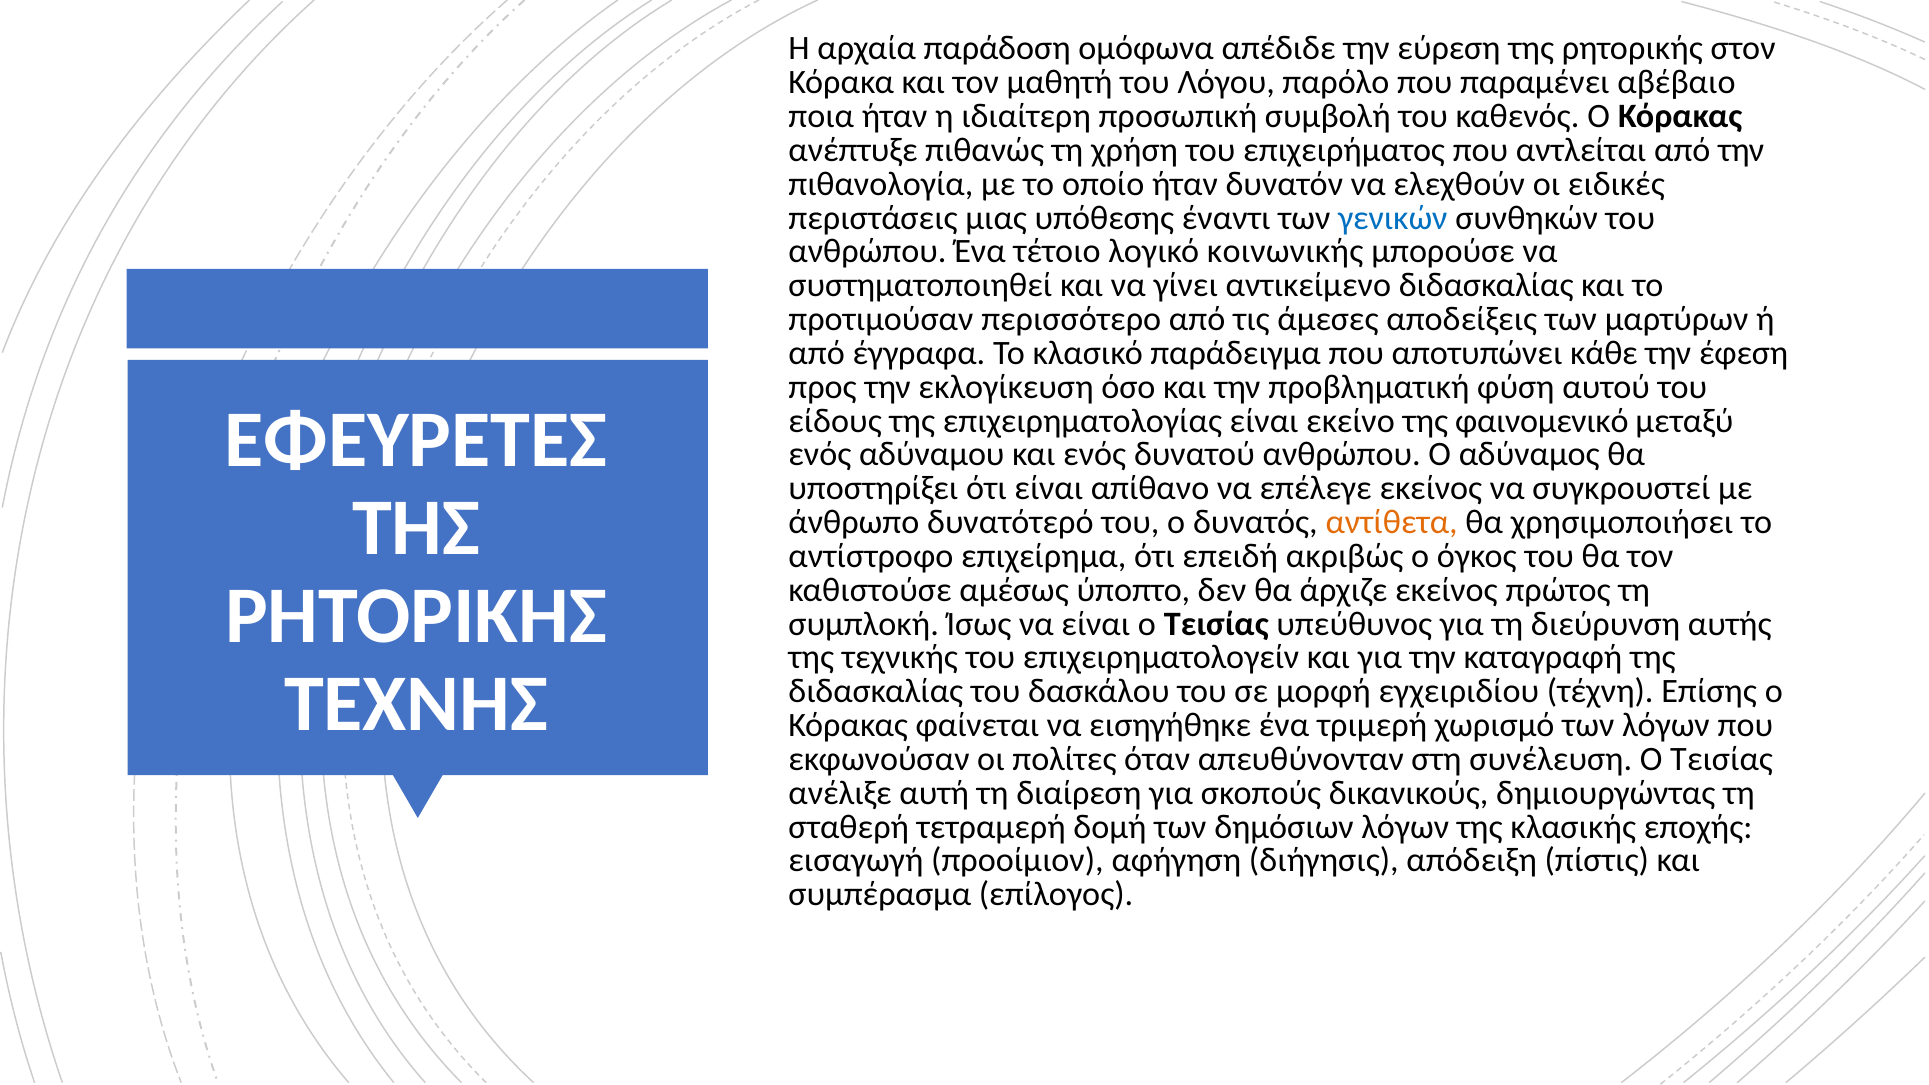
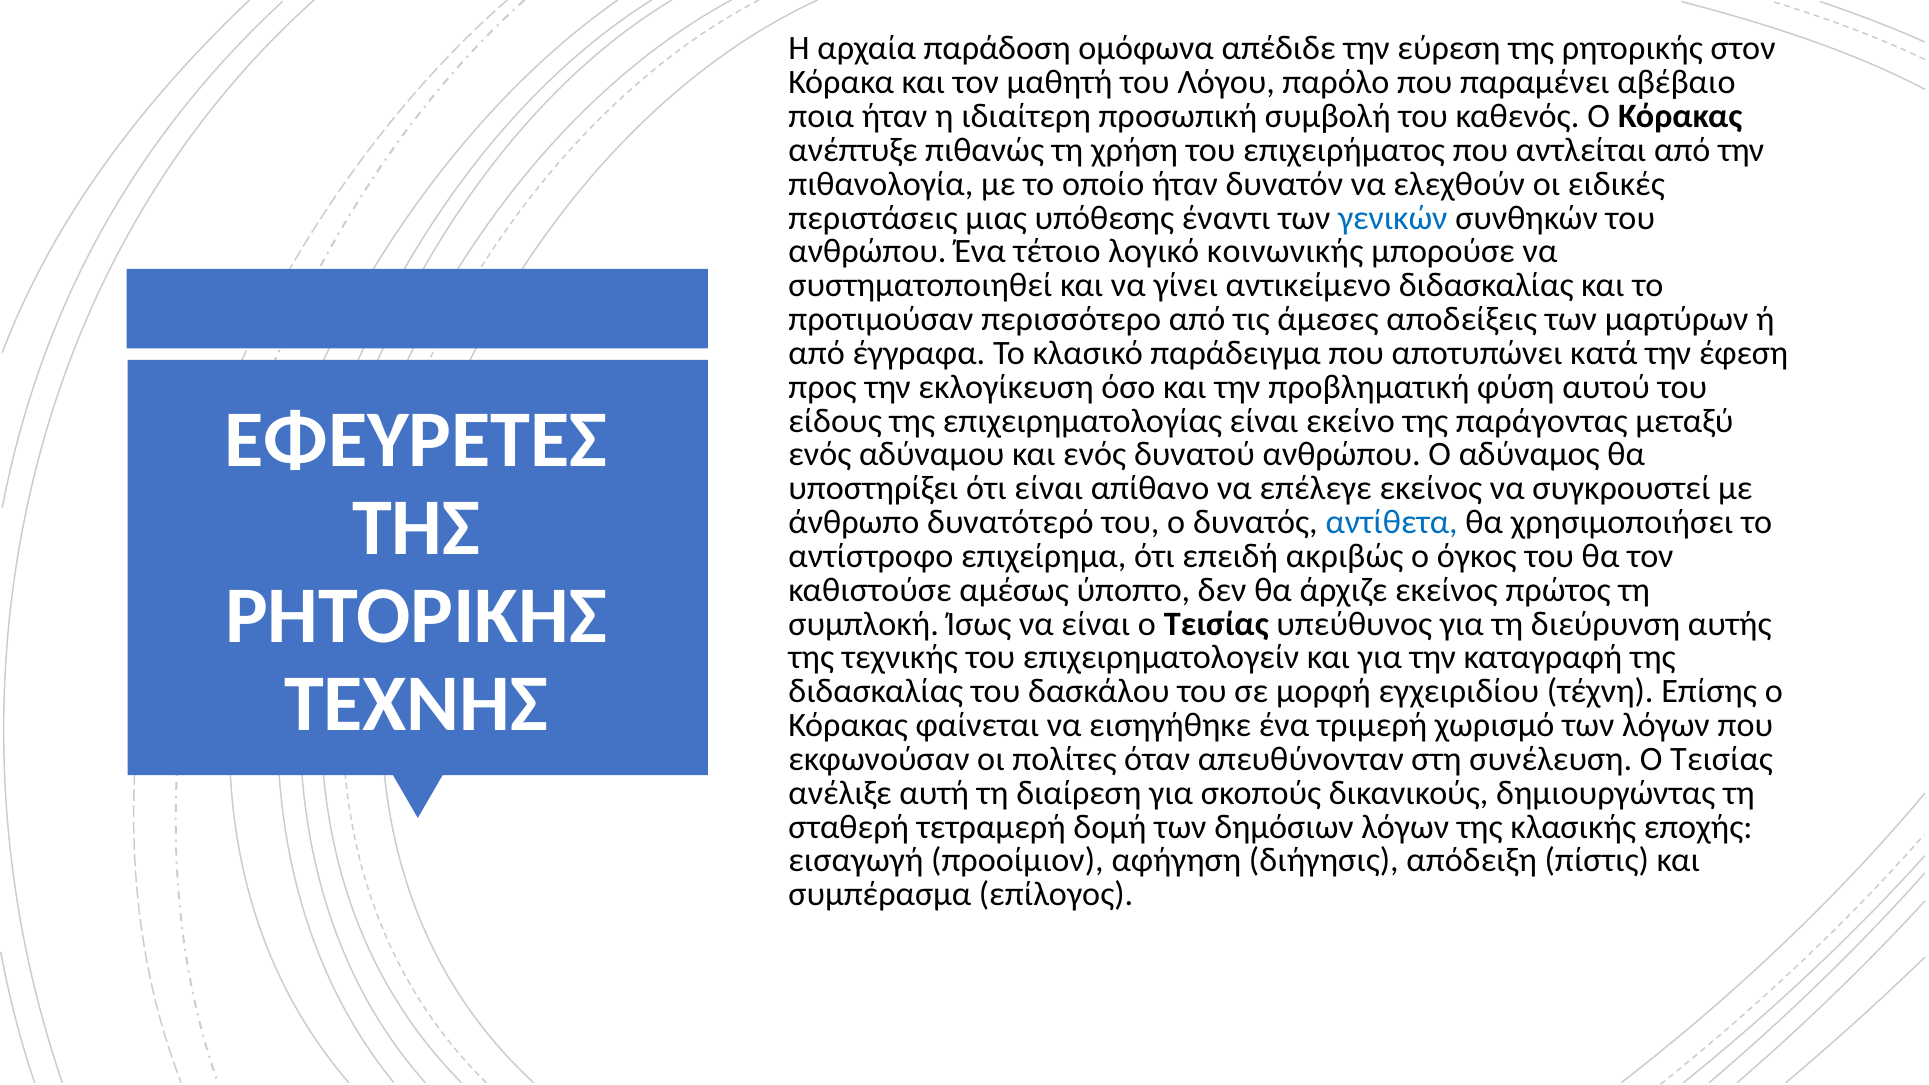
κάθε: κάθε -> κατά (1604, 353)
φαινομενικό: φαινομενικό -> παράγοντας (1542, 421)
αντίθετα colour: orange -> blue (1392, 522)
